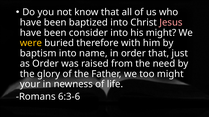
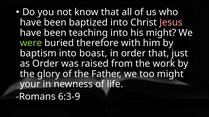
consider: consider -> teaching (88, 33)
were colour: yellow -> light green (31, 43)
name: name -> boast (93, 54)
need: need -> work (164, 64)
6:3-6: 6:3-6 -> 6:3-9 (69, 97)
